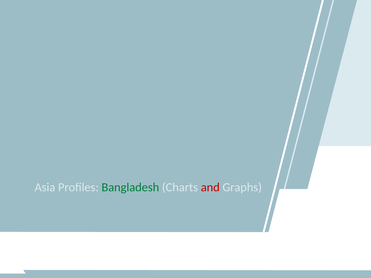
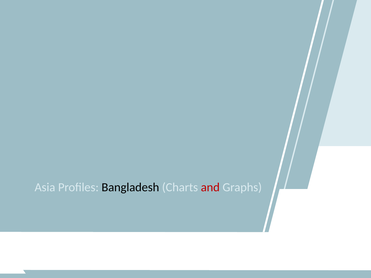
Bangladesh colour: green -> black (130, 188)
